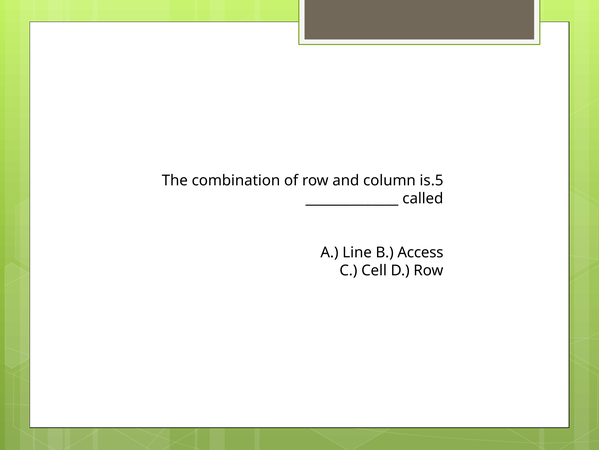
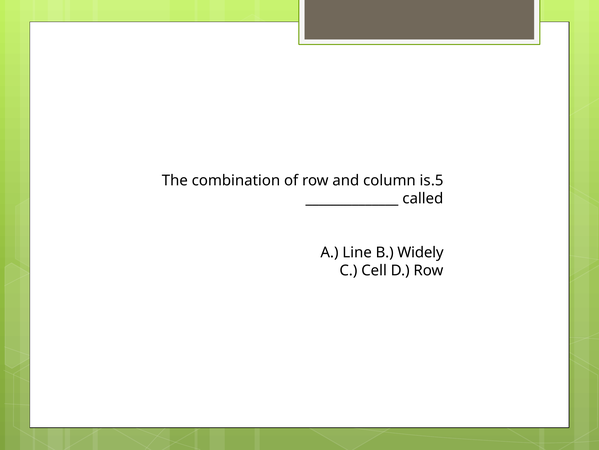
Access: Access -> Widely (420, 252)
